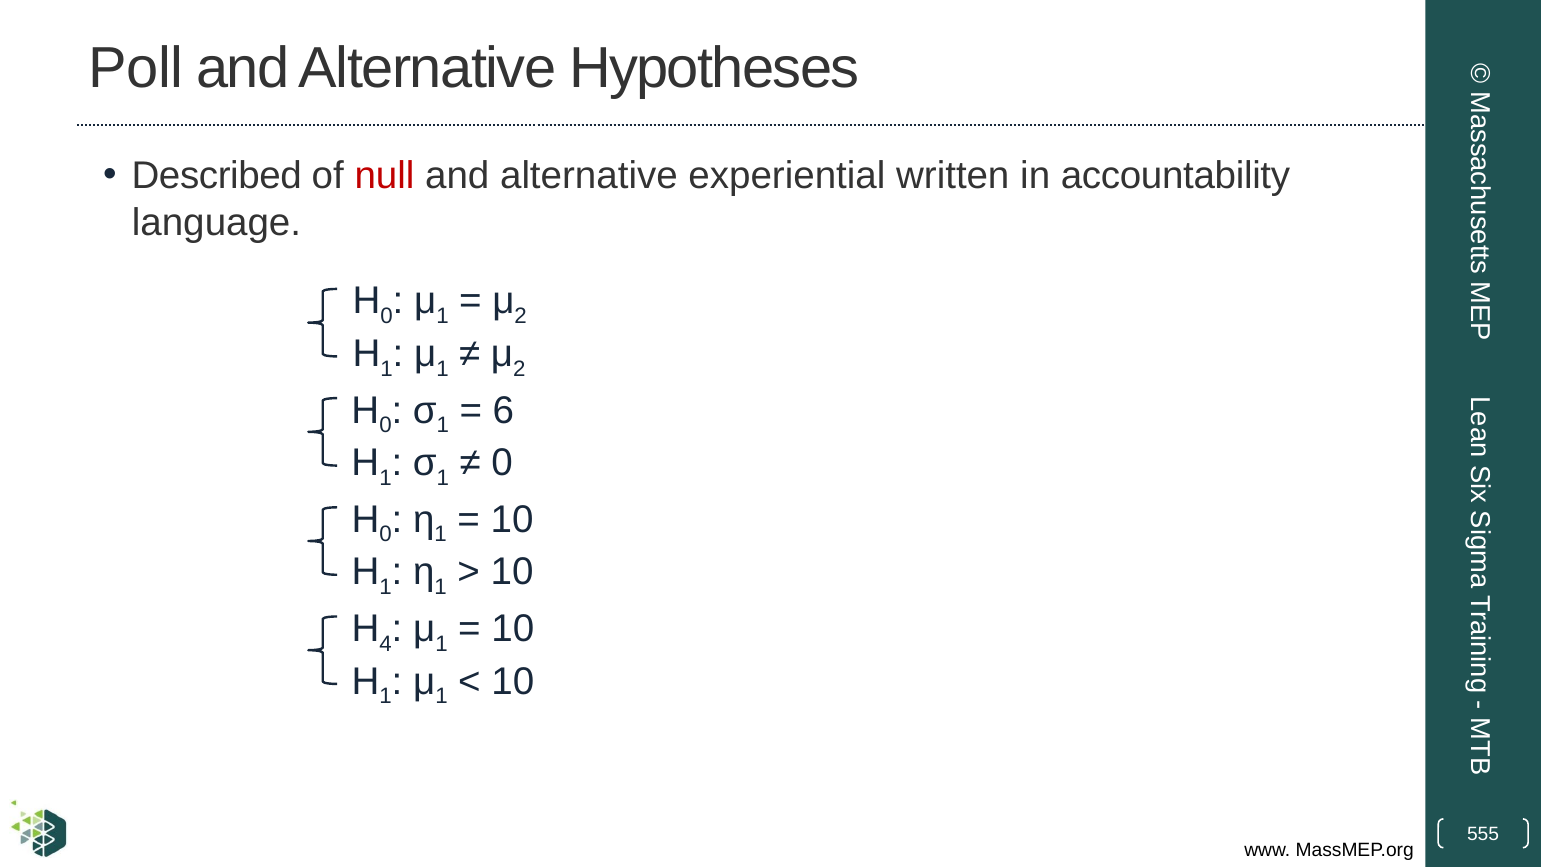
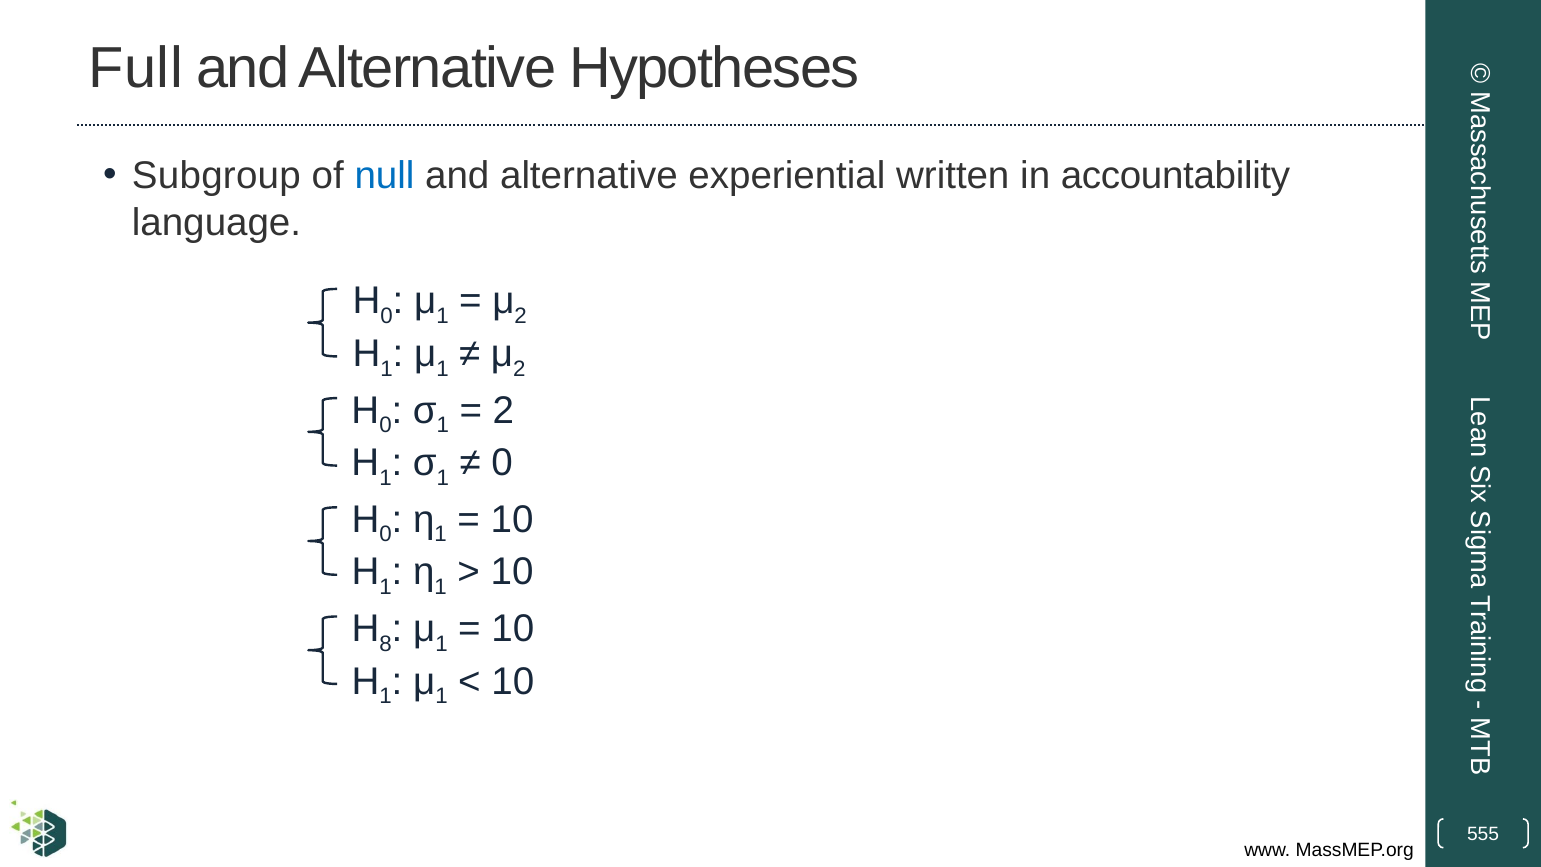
Poll: Poll -> Full (136, 69)
Described: Described -> Subgroup (216, 176)
null colour: red -> blue (385, 176)
6: 6 -> 2 (503, 410)
4: 4 -> 8 (386, 644)
